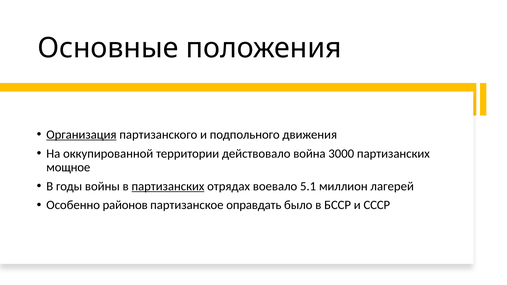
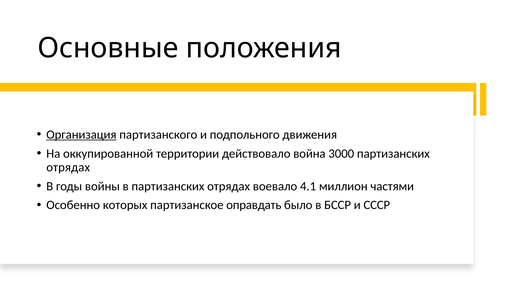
мощное: мощное -> отрядах (68, 167)
партизанских underline: present -> none (168, 186)
5.1: 5.1 -> 4.1 (308, 186)
лагерей: лагерей -> частями (392, 186)
районов: районов -> которых (125, 205)
